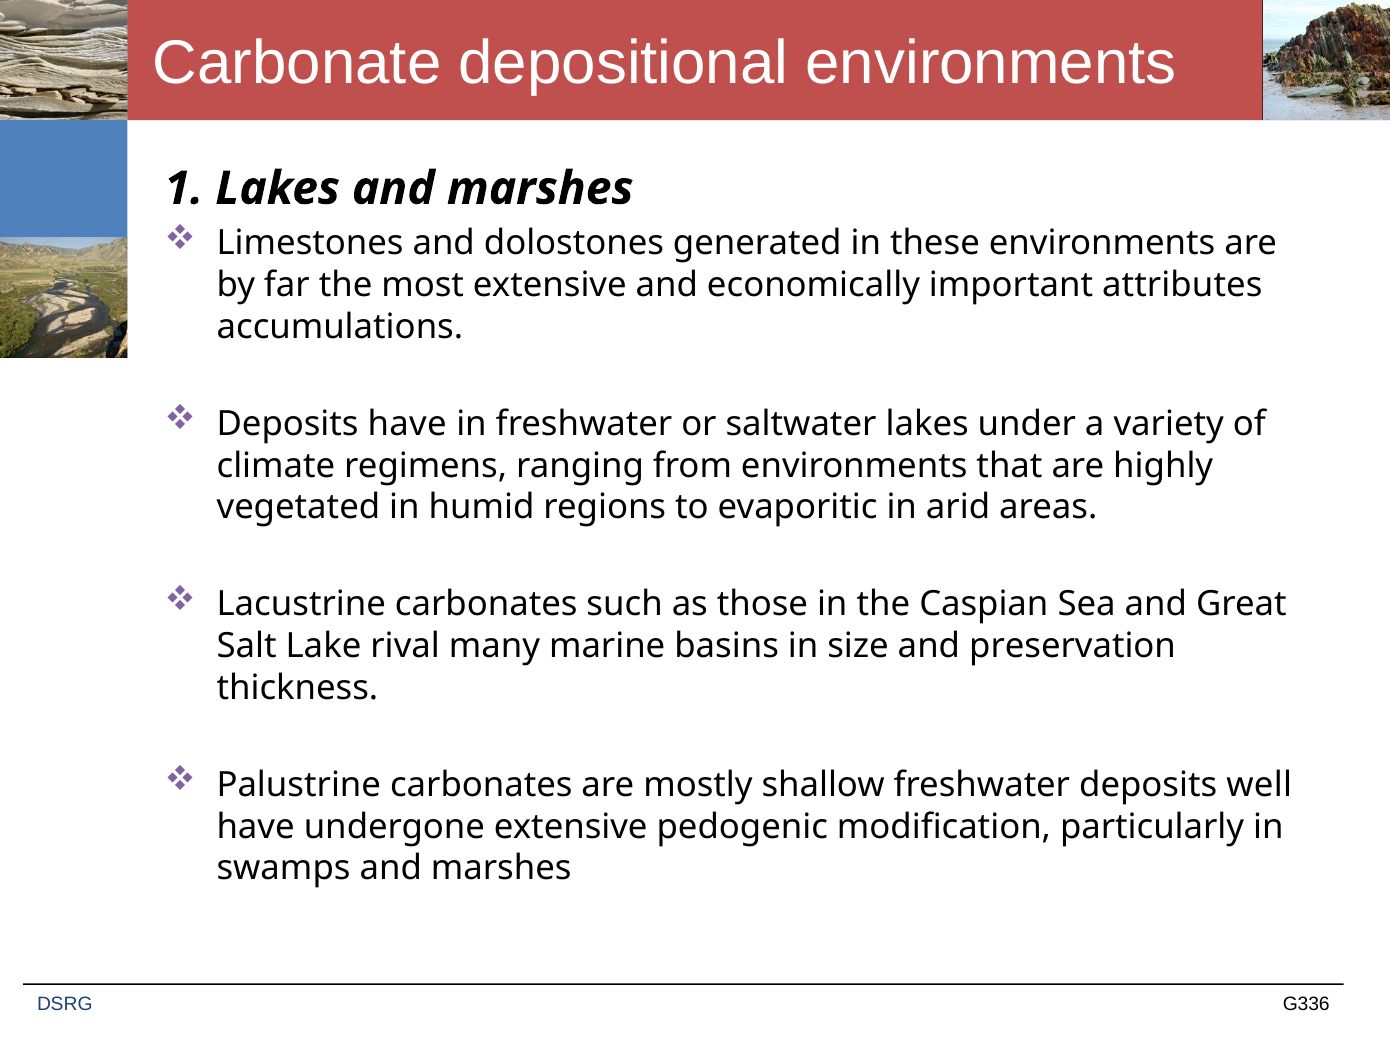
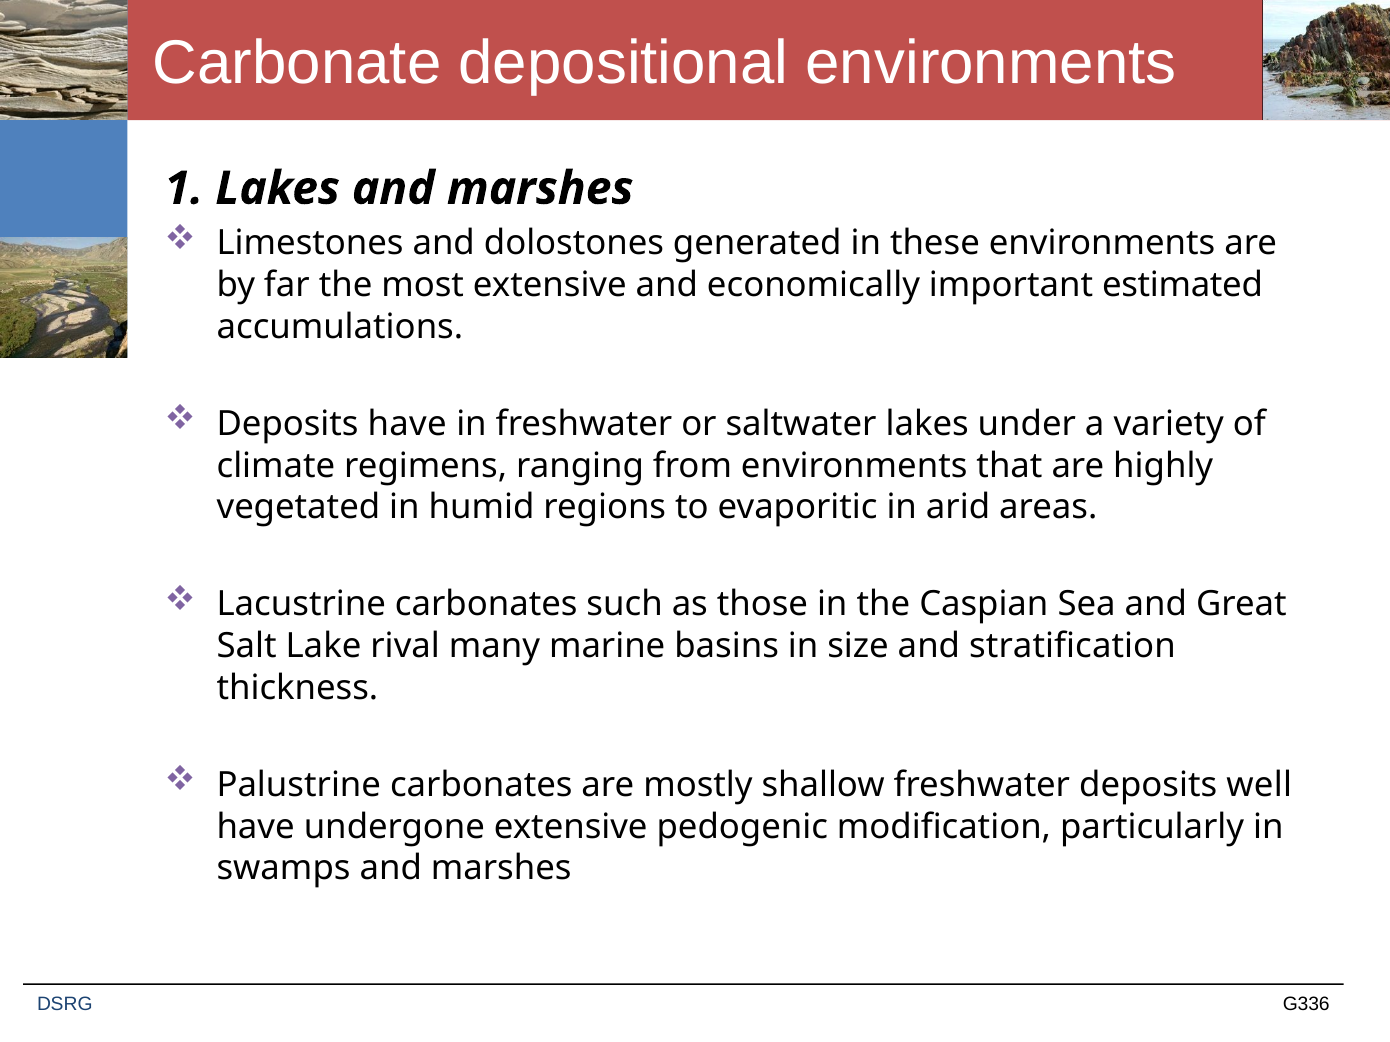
attributes: attributes -> estimated (1182, 285)
preservation: preservation -> stratification (1072, 646)
